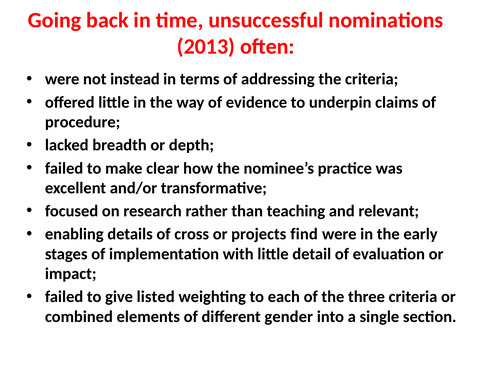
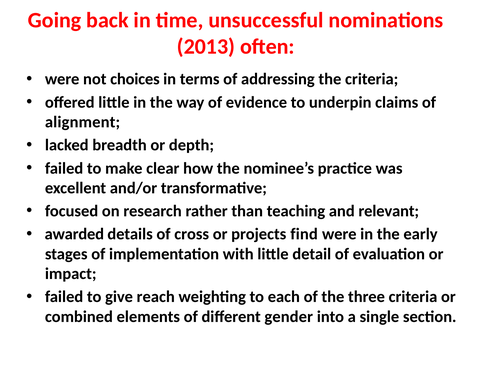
instead: instead -> choices (135, 79)
procedure: procedure -> alignment (83, 122)
enabling: enabling -> awarded (74, 234)
listed: listed -> reach (156, 297)
